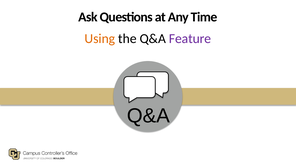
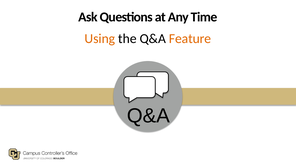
Feature colour: purple -> orange (190, 38)
